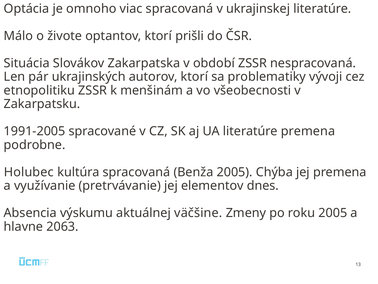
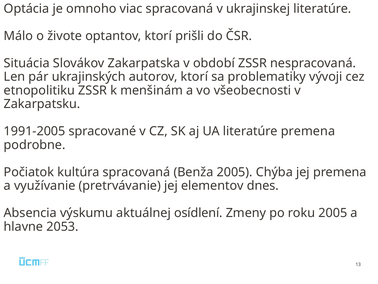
Holubec: Holubec -> Počiatok (29, 172)
väčšine: väčšine -> osídlení (198, 213)
2063: 2063 -> 2053 (62, 226)
